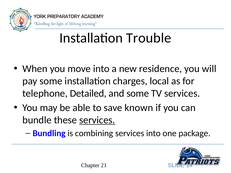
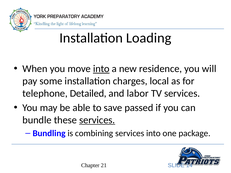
Trouble: Trouble -> Loading (149, 38)
into underline: none -> present (101, 69)
and some: some -> labor (138, 94)
known: known -> passed (139, 108)
